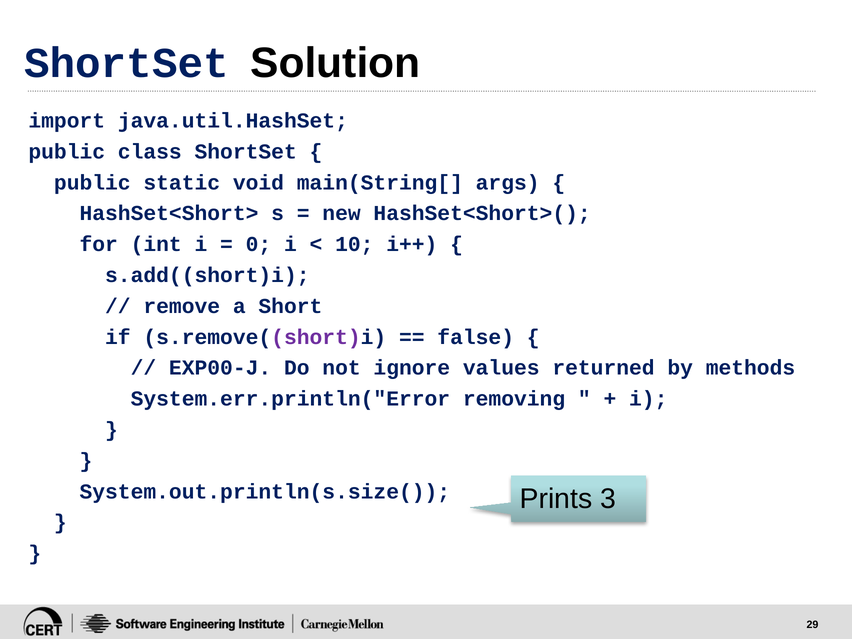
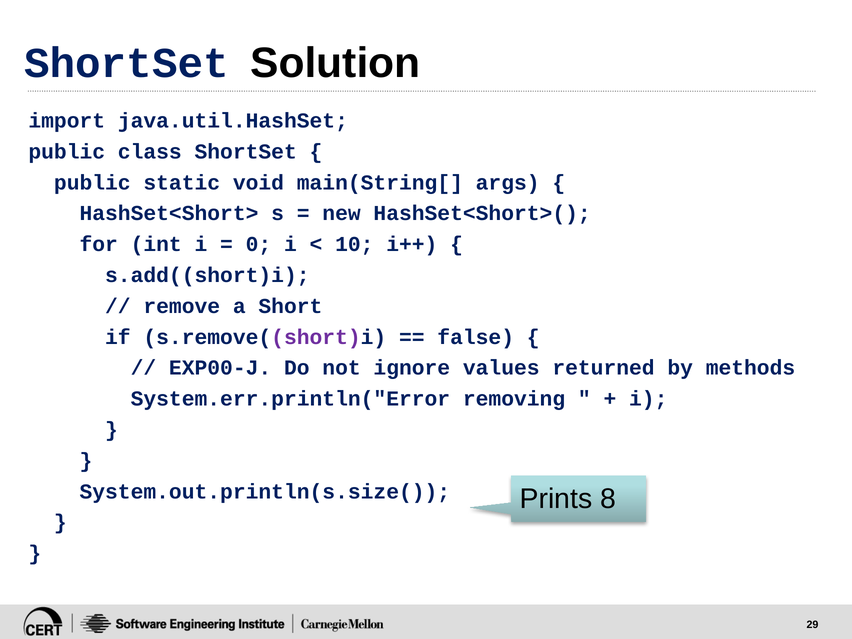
3: 3 -> 8 (608, 499)
